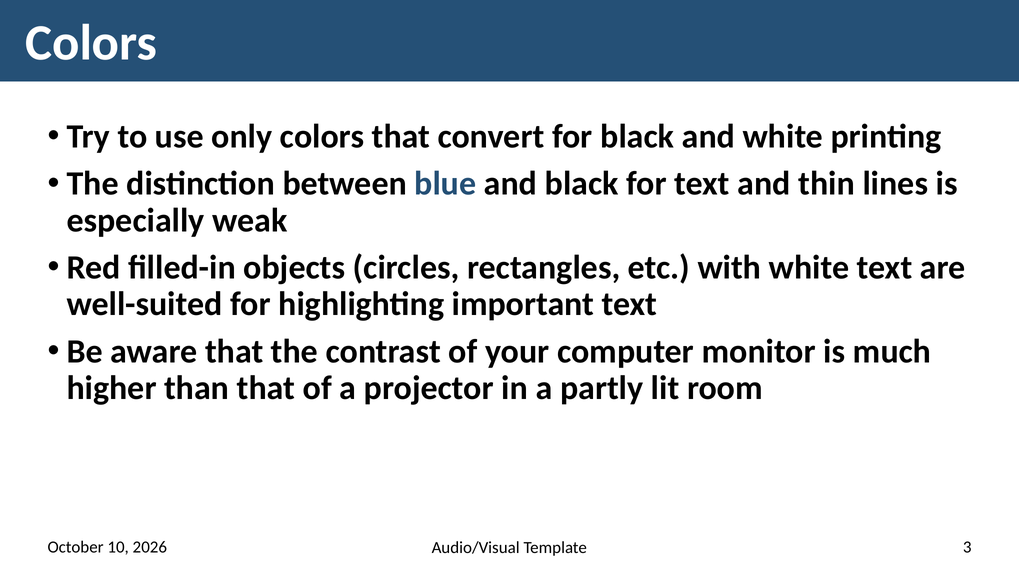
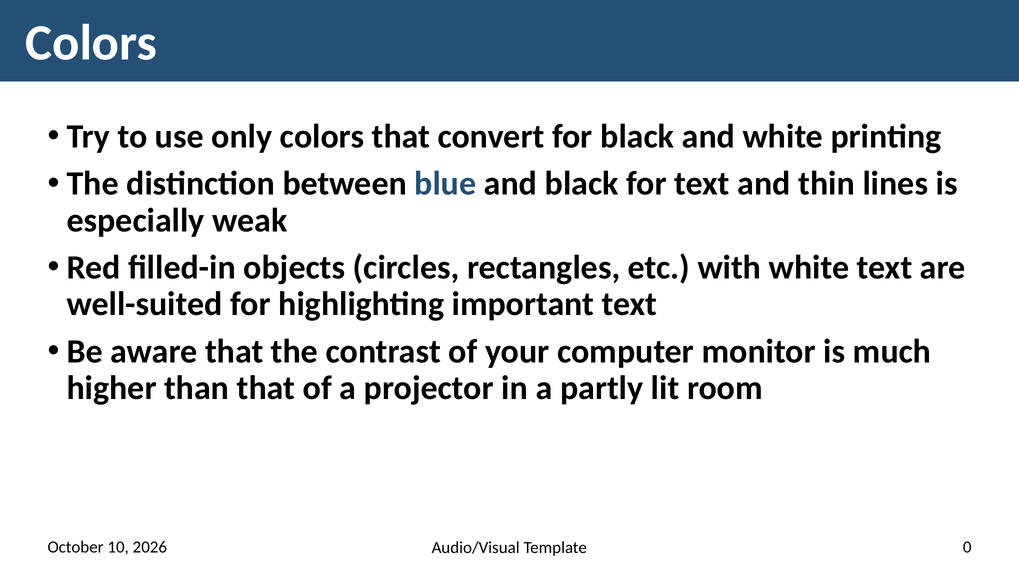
3: 3 -> 0 (967, 547)
